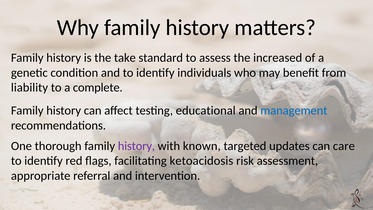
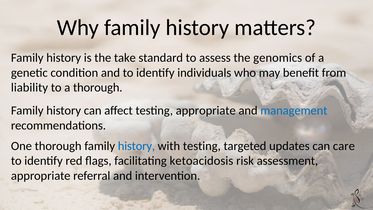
increased: increased -> genomics (278, 58)
a complete: complete -> thorough (98, 88)
testing educational: educational -> appropriate (206, 111)
history colour: purple -> blue (136, 146)
with known: known -> testing (202, 146)
